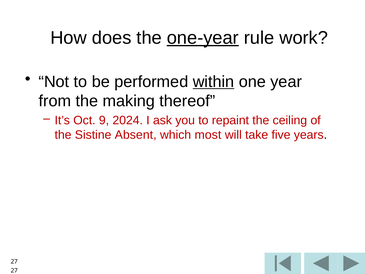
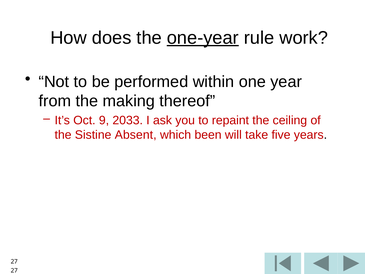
within underline: present -> none (214, 82)
2024: 2024 -> 2033 (128, 120)
most: most -> been (208, 135)
